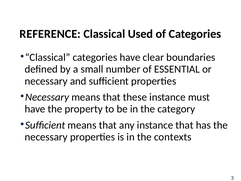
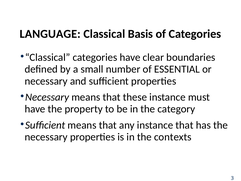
REFERENCE: REFERENCE -> LANGUAGE (50, 34)
Used: Used -> Basis (140, 34)
